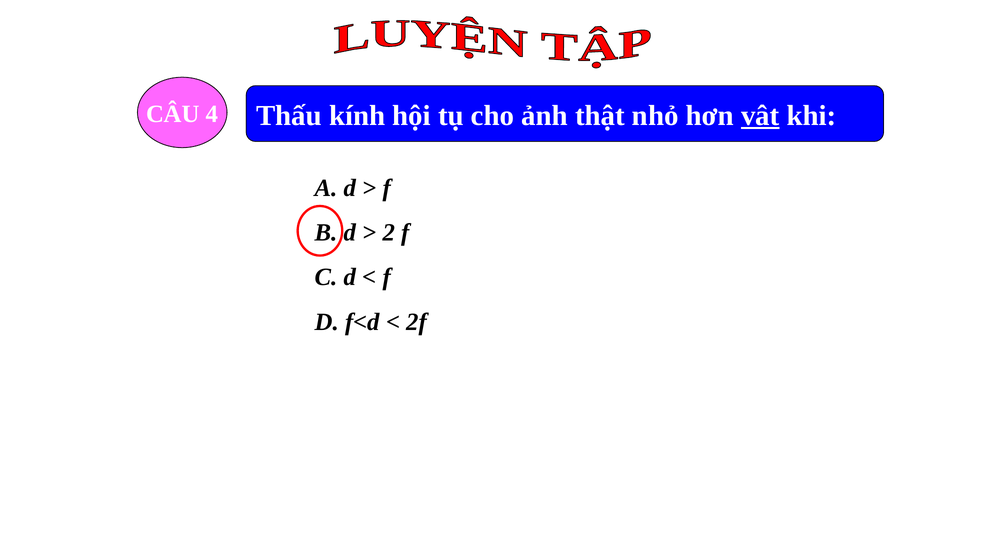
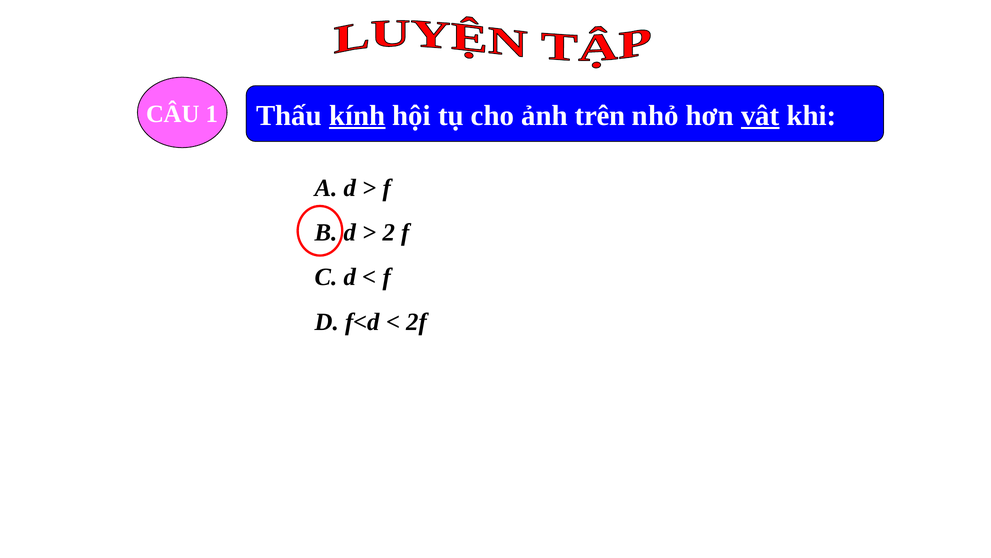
4: 4 -> 1 (212, 114)
kính underline: none -> present (357, 115)
thật: thật -> trên (600, 115)
